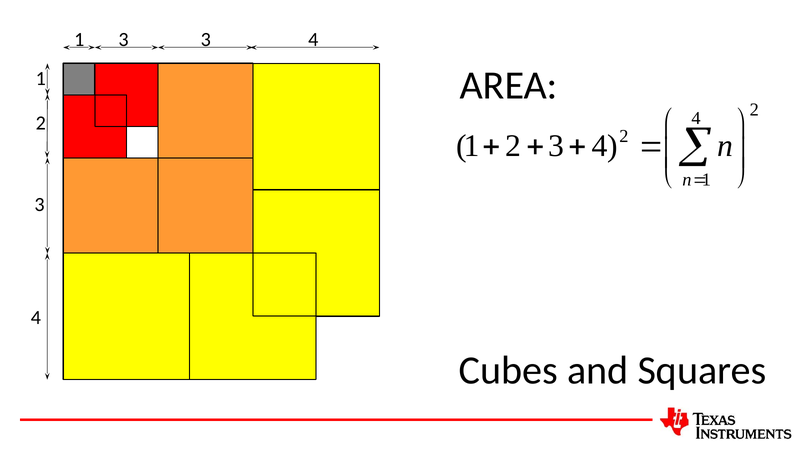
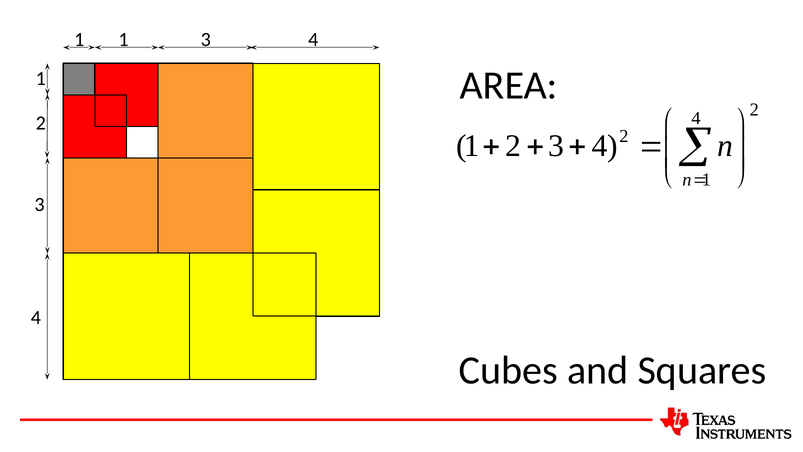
3: 3 -> 1 (124, 39)
